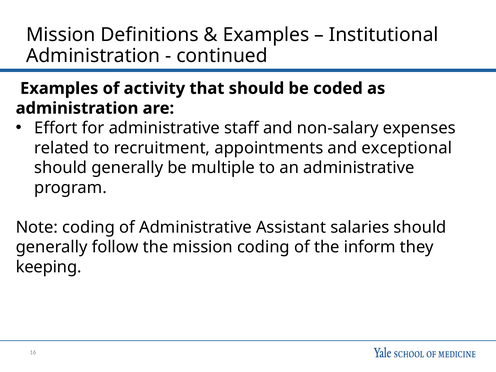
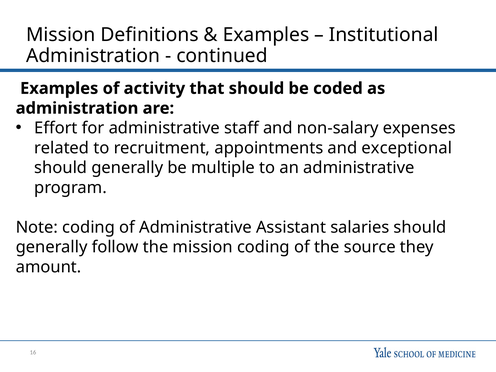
inform: inform -> source (370, 247)
keeping: keeping -> amount (49, 267)
